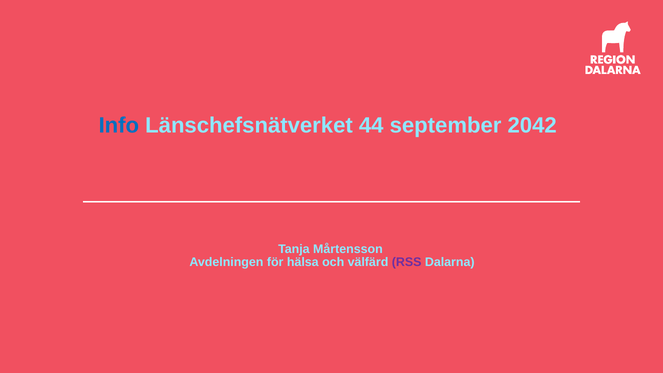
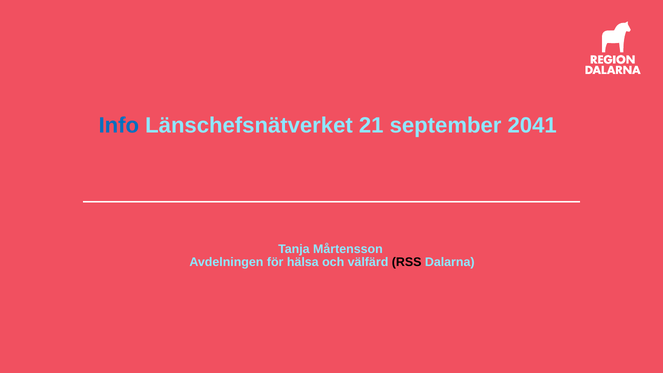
44: 44 -> 21 (371, 126)
2042: 2042 -> 2041 (532, 126)
RSS colour: purple -> black (407, 262)
